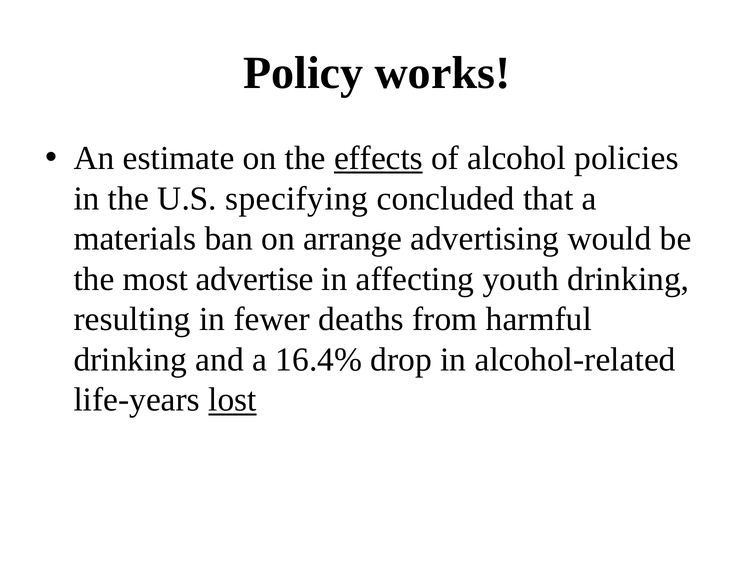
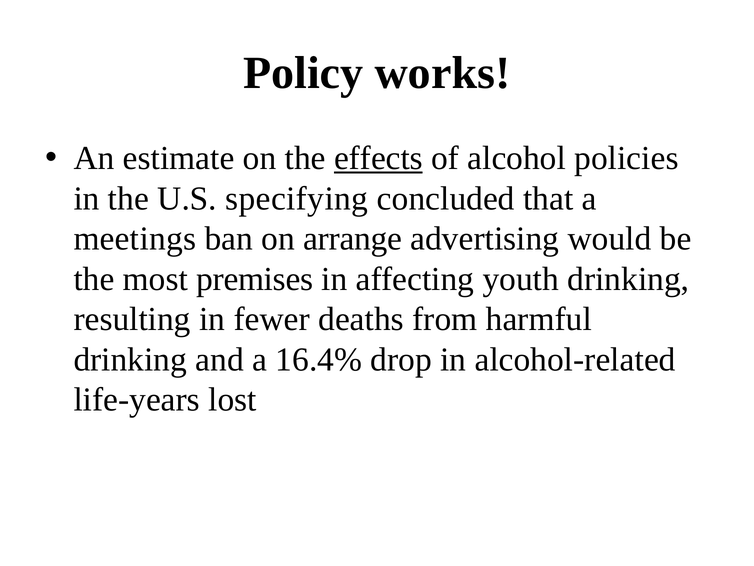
materials: materials -> meetings (135, 239)
advertise: advertise -> premises (255, 279)
lost underline: present -> none (232, 400)
